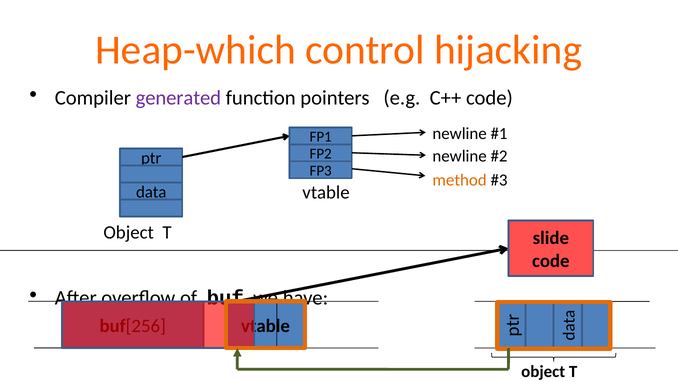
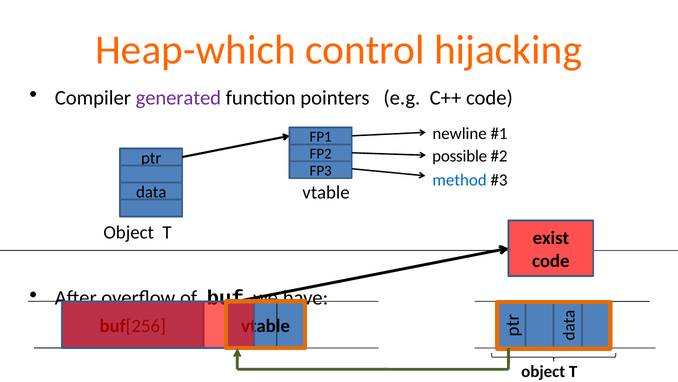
newline: newline -> possible (460, 156)
method colour: orange -> blue (460, 180)
slide: slide -> exist (551, 238)
